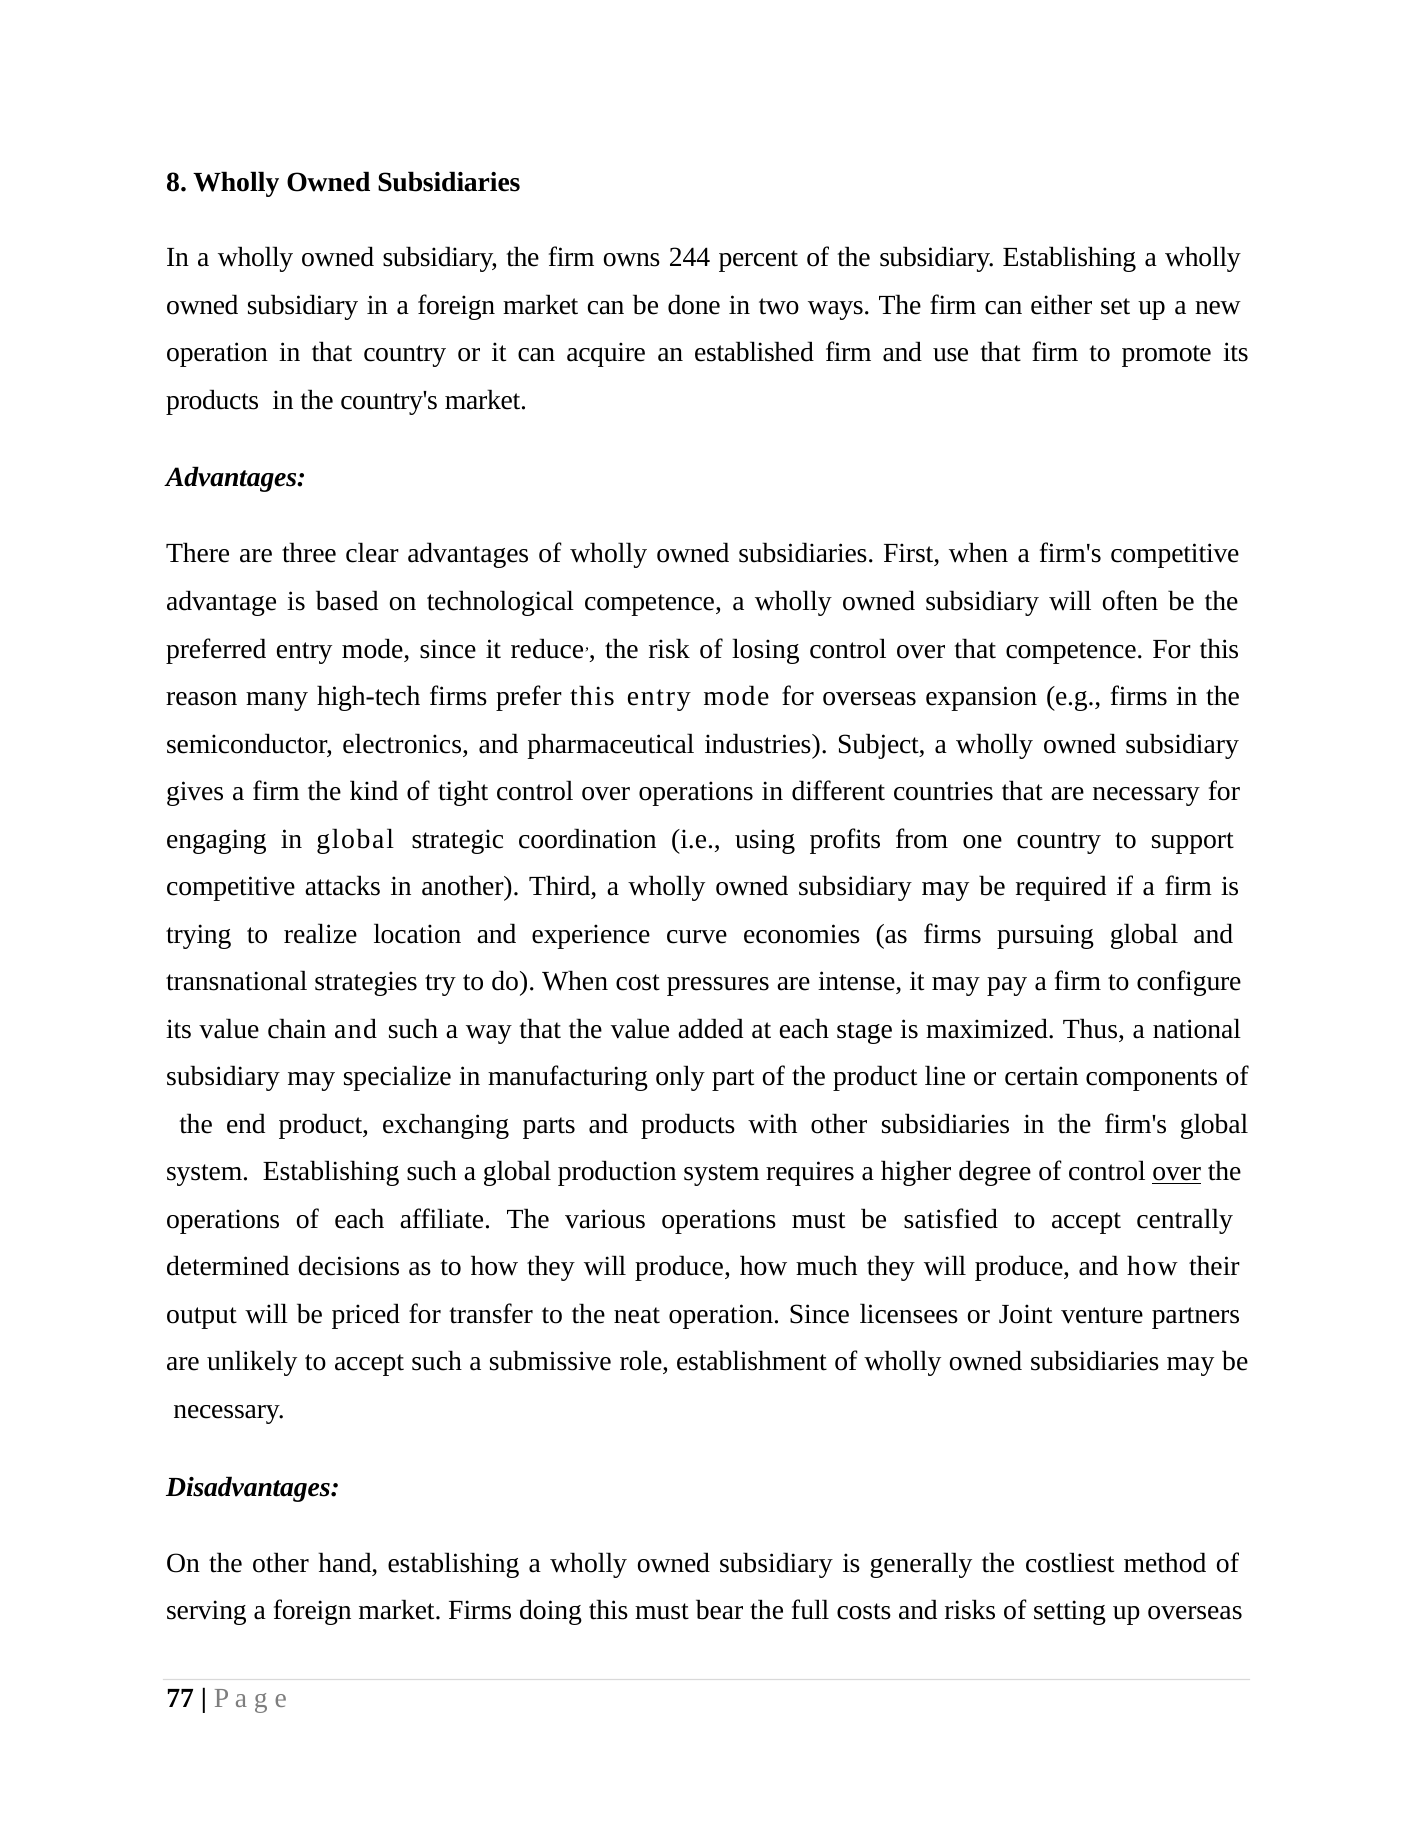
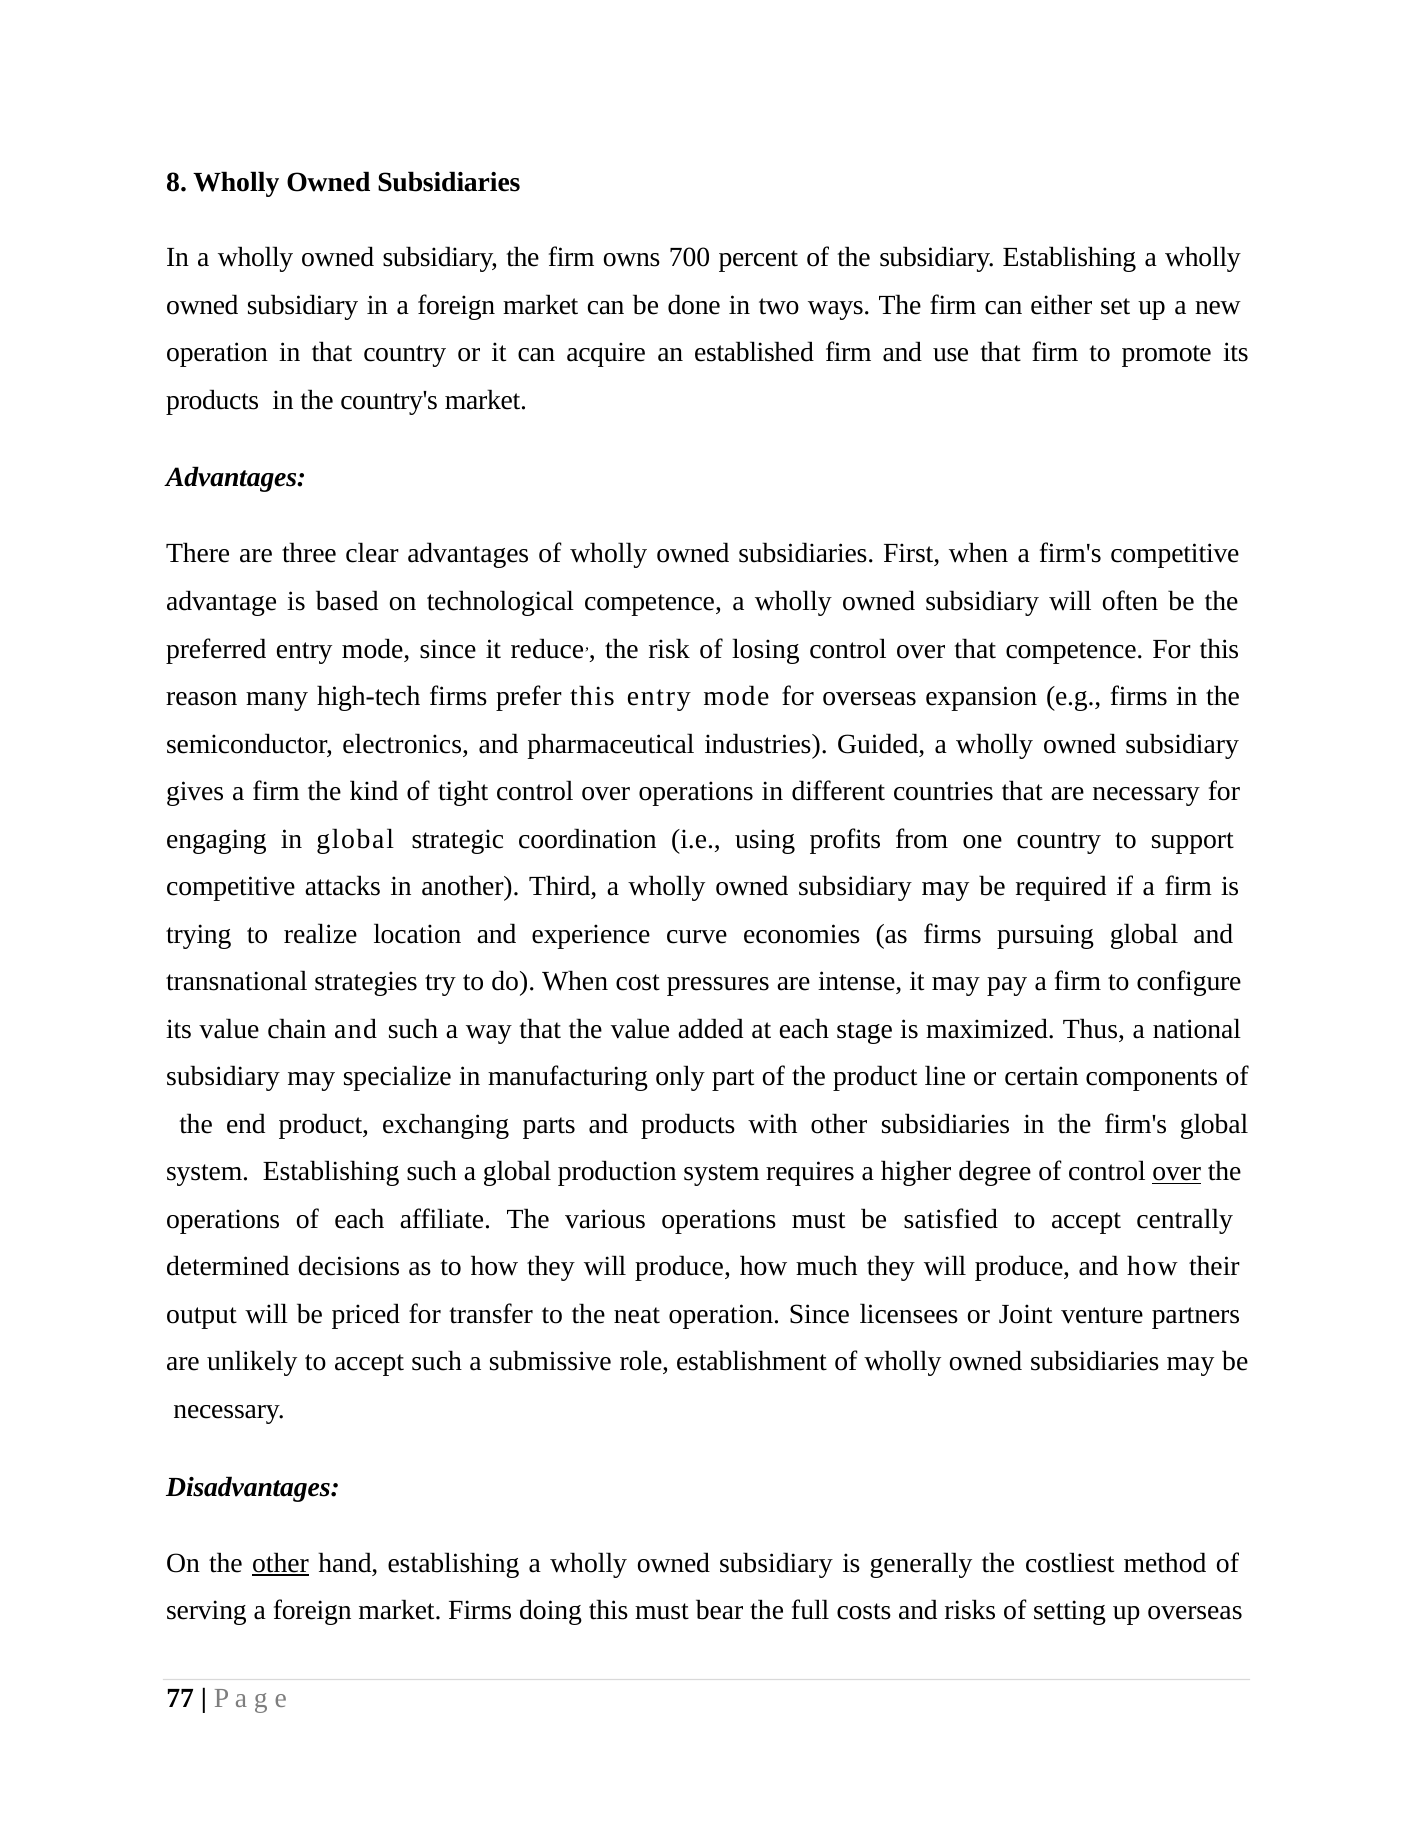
244: 244 -> 700 (690, 257)
Subject: Subject -> Guided (881, 744)
other underline: none -> present (280, 1563)
